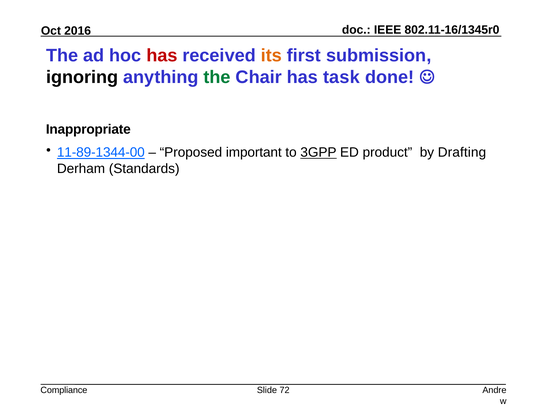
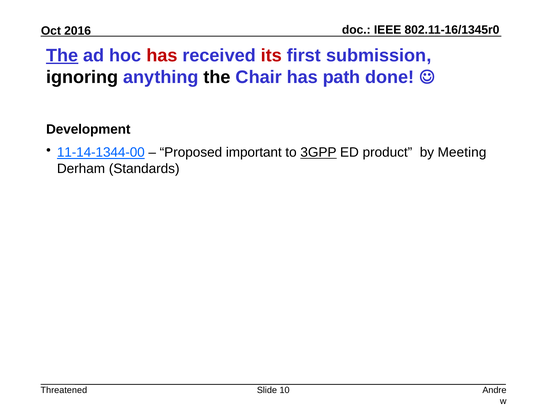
The underline: none -> present (62, 55)
its colour: orange -> red (271, 55)
the colour: green -> black (217, 77)
task: task -> path (342, 77)
Inappropriate: Inappropriate -> Development (88, 129)
11-89-1344-00: 11-89-1344-00 -> 11-14-1344-00 (101, 152)
Drafting: Drafting -> Meeting (462, 152)
Compliance: Compliance -> Threatened (64, 390)
72: 72 -> 10 (285, 390)
